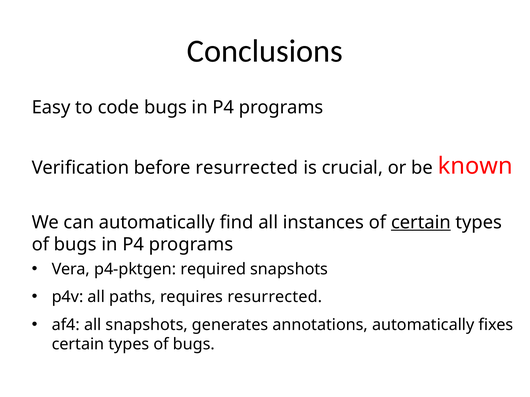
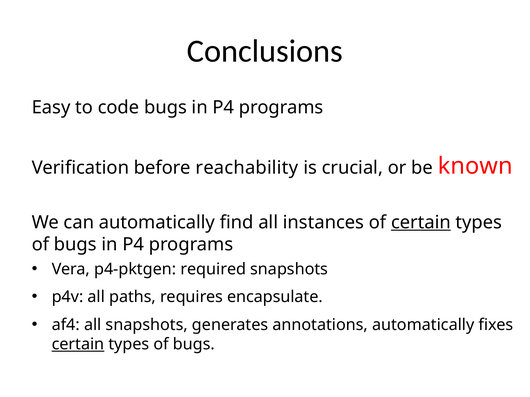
before resurrected: resurrected -> reachability (247, 168)
requires resurrected: resurrected -> encapsulate (275, 297)
certain underline: none -> present (78, 345)
